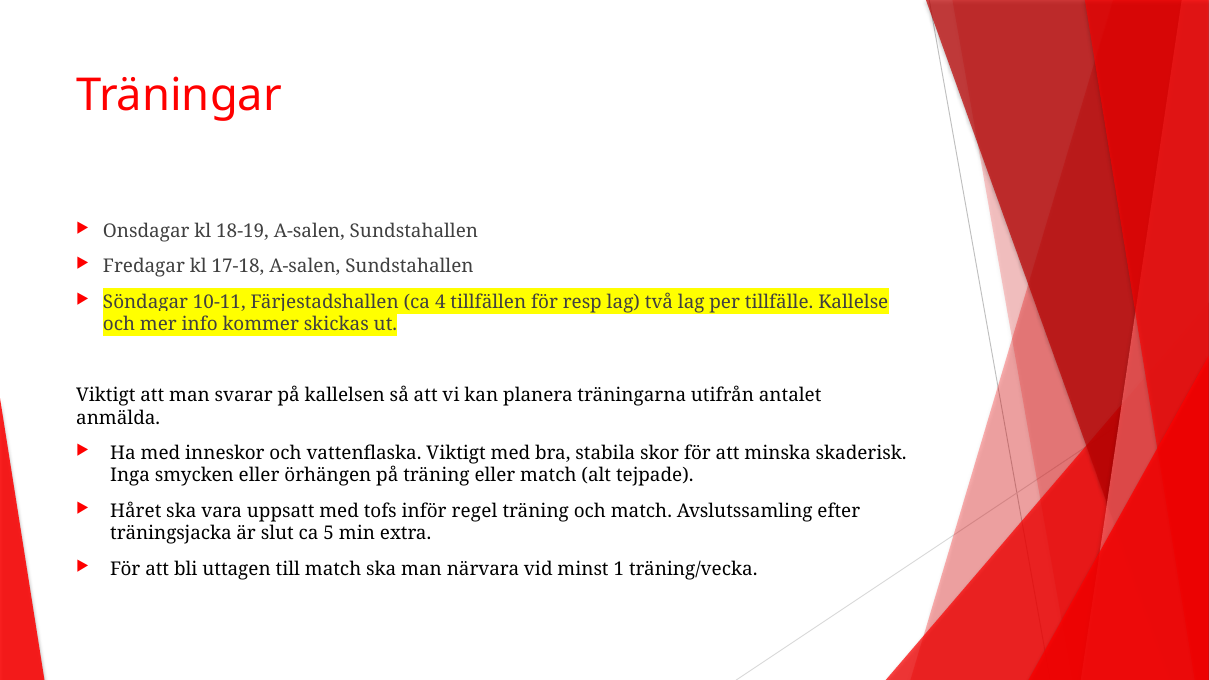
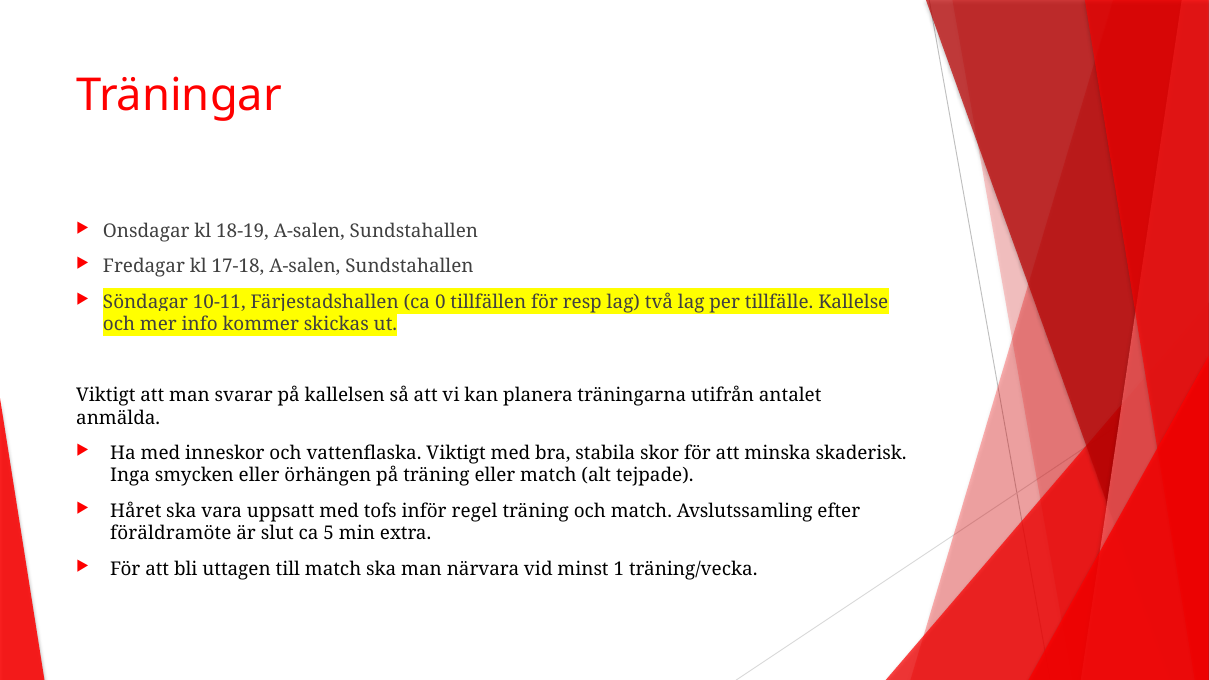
4: 4 -> 0 (440, 302)
träningsjacka: träningsjacka -> föräldramöte (171, 534)
